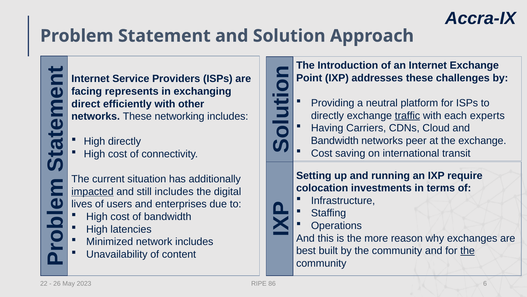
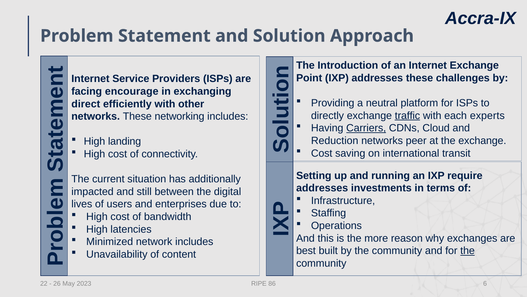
represents: represents -> encourage (132, 91)
Carriers underline: none -> present (366, 128)
Bandwidth: Bandwidth -> Reduction (335, 140)
High directly: directly -> landing (125, 141)
colocation: colocation -> addresses (322, 188)
impacted underline: present -> none (93, 191)
still includes: includes -> between (174, 191)
